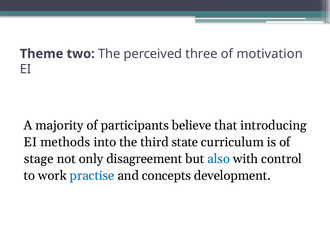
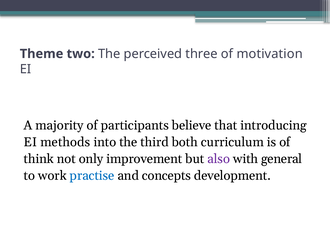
state: state -> both (185, 142)
stage: stage -> think (39, 159)
disagreement: disagreement -> improvement (144, 159)
also colour: blue -> purple (219, 159)
control: control -> general (282, 159)
